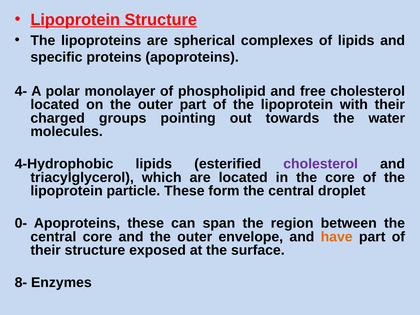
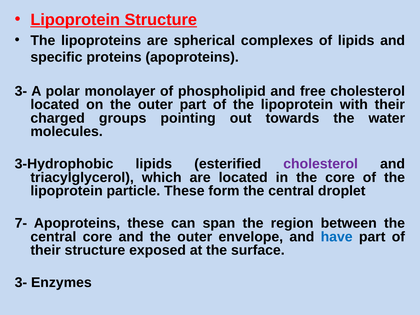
4-: 4- -> 3- (21, 91)
4-Hydrophobic: 4-Hydrophobic -> 3-Hydrophobic (64, 164)
0-: 0- -> 7- (21, 223)
have colour: orange -> blue (337, 237)
8-: 8- -> 3- (21, 283)
